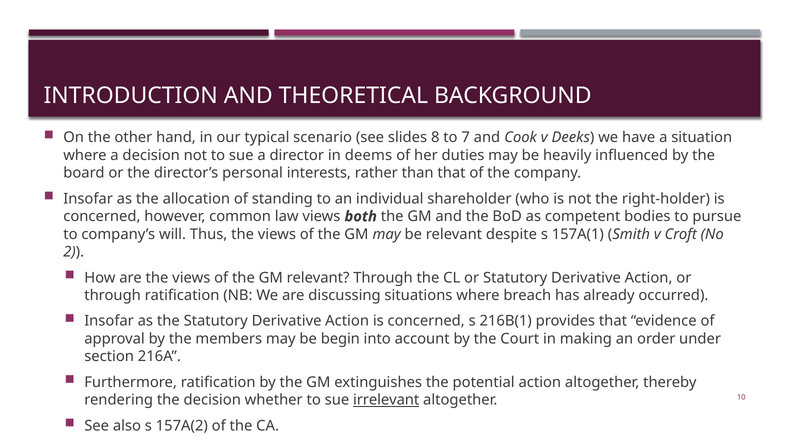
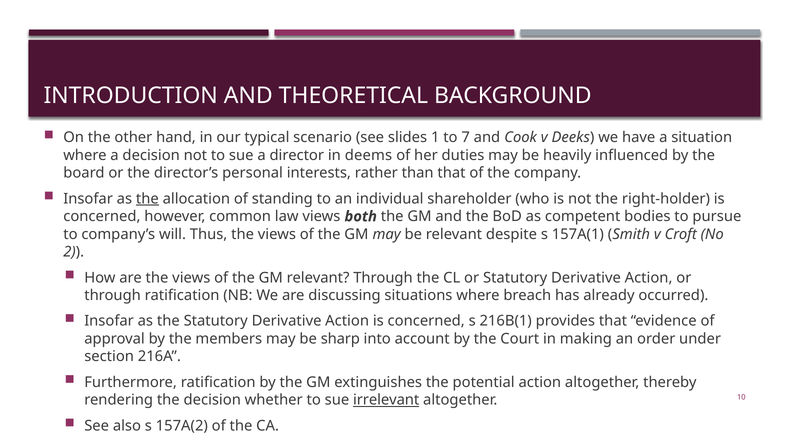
8: 8 -> 1 (435, 137)
the underline: none -> present (147, 199)
begin: begin -> sharp (340, 339)
